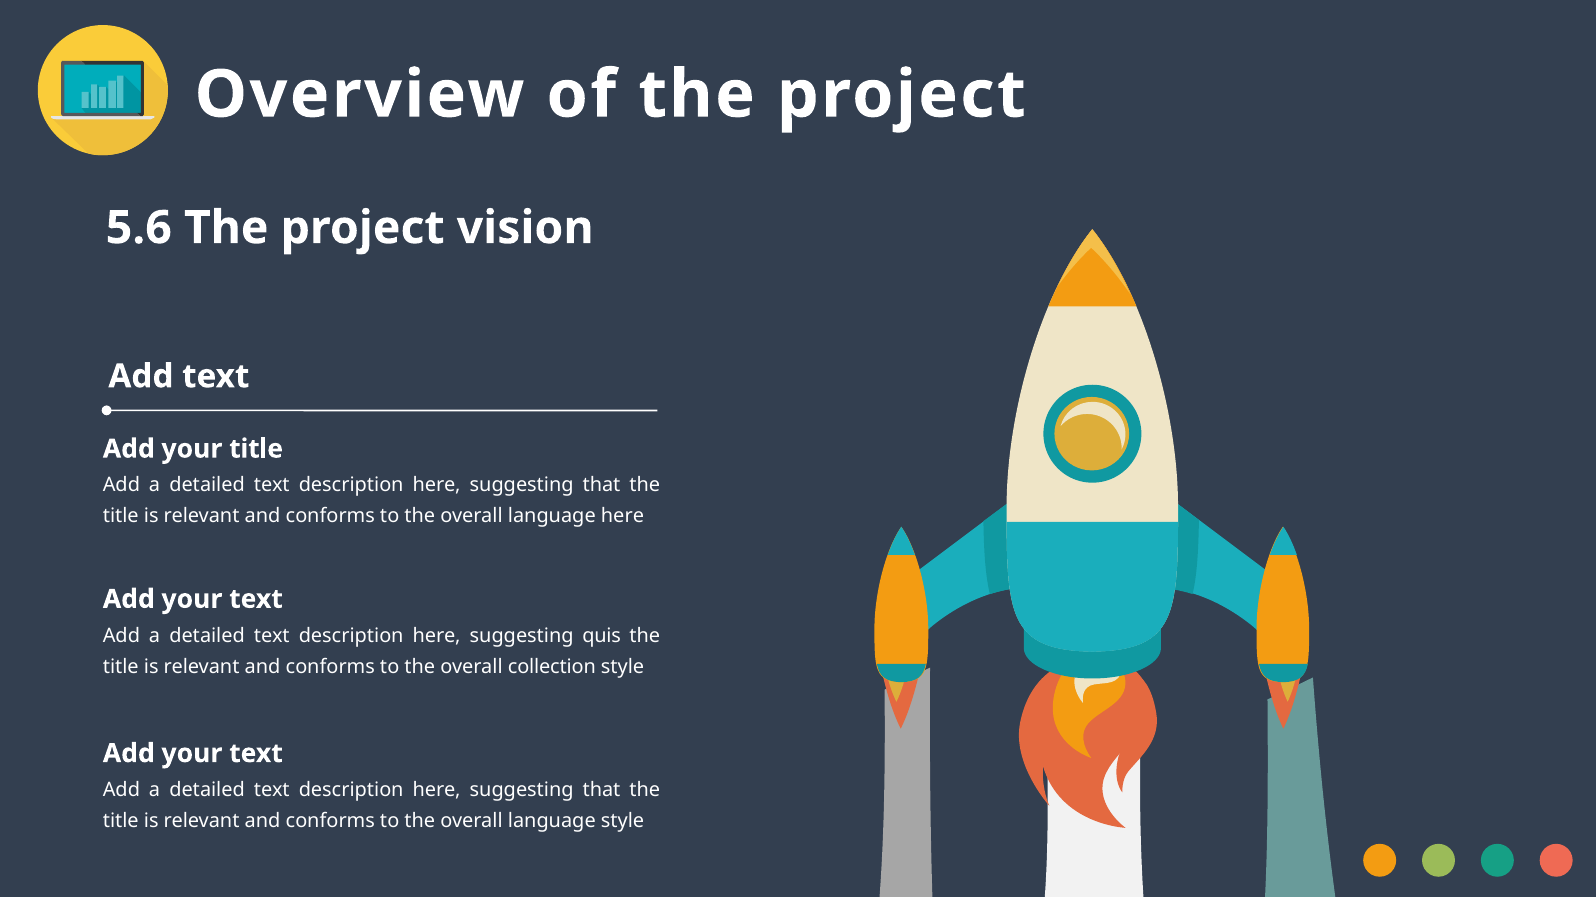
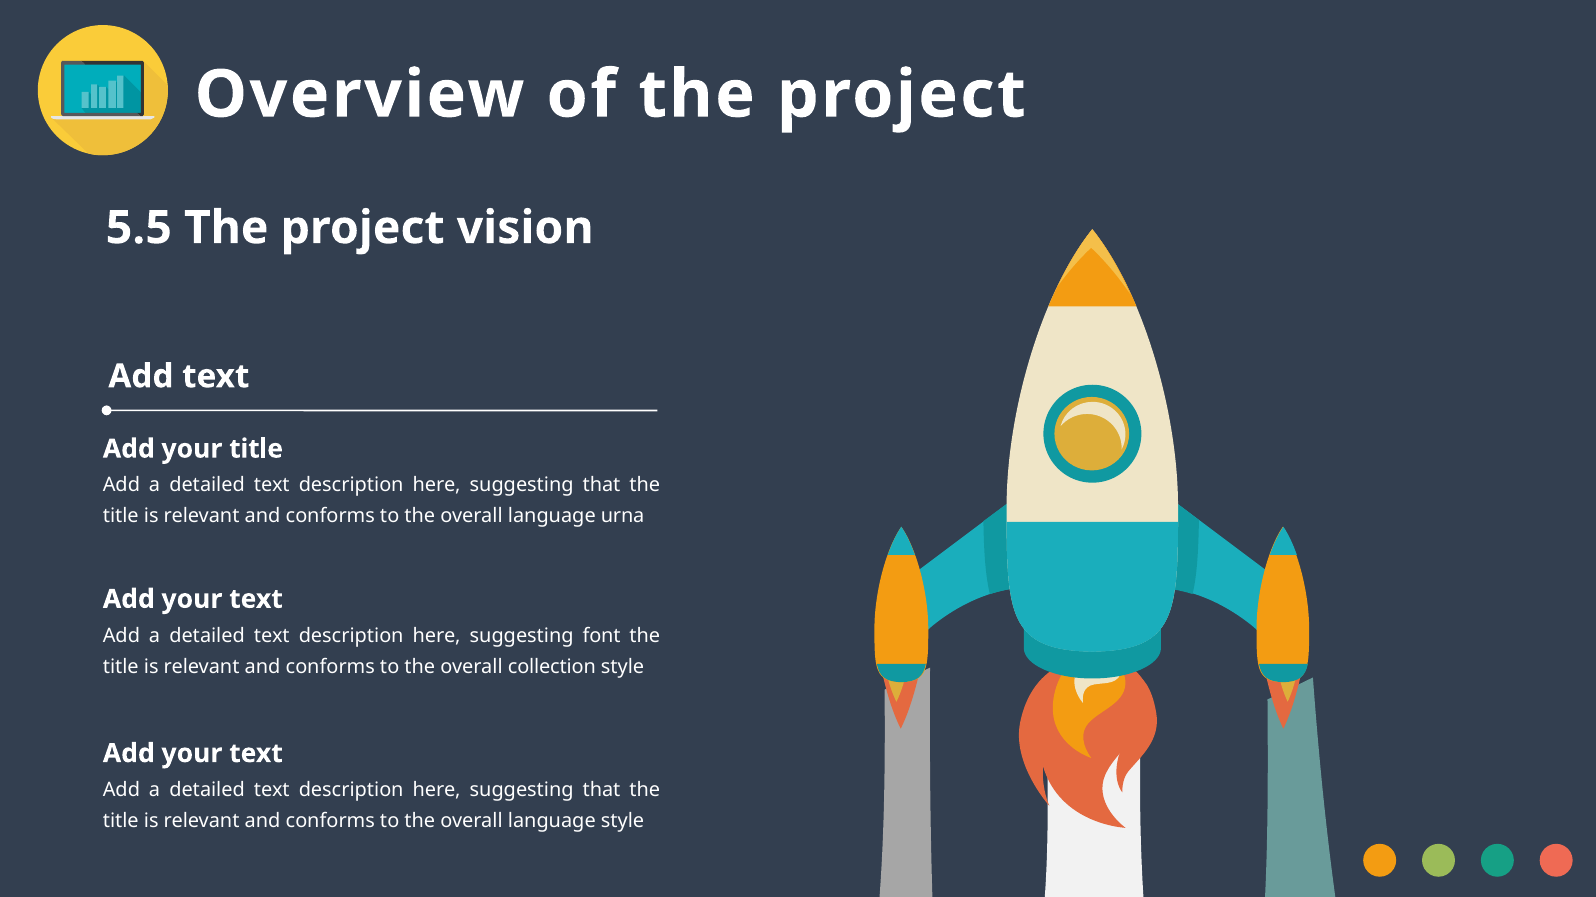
5.6: 5.6 -> 5.5 (139, 228)
language here: here -> urna (623, 517)
quis: quis -> font (602, 636)
